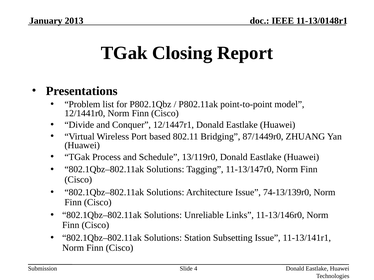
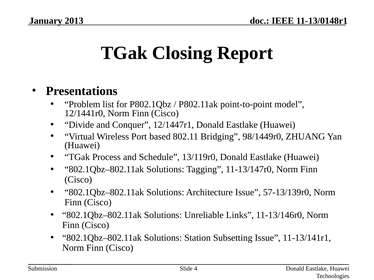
87/1449r0: 87/1449r0 -> 98/1449r0 (263, 137)
74-13/139r0: 74-13/139r0 -> 57-13/139r0 (287, 193)
